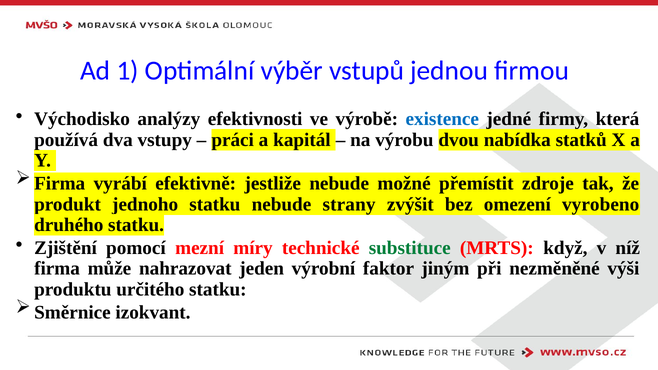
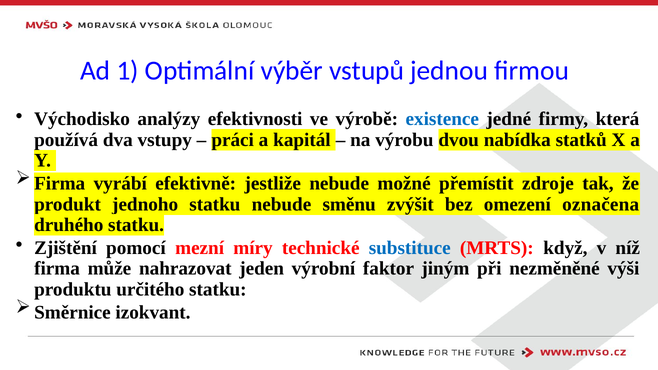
strany: strany -> směnu (349, 204)
vyrobeno: vyrobeno -> označena (601, 204)
substituce colour: green -> blue (410, 248)
